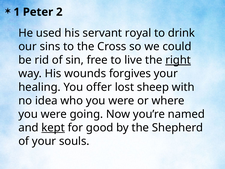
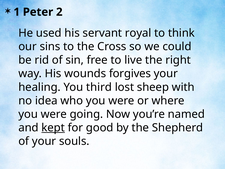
drink: drink -> think (181, 33)
right underline: present -> none (178, 60)
offer: offer -> third (99, 87)
